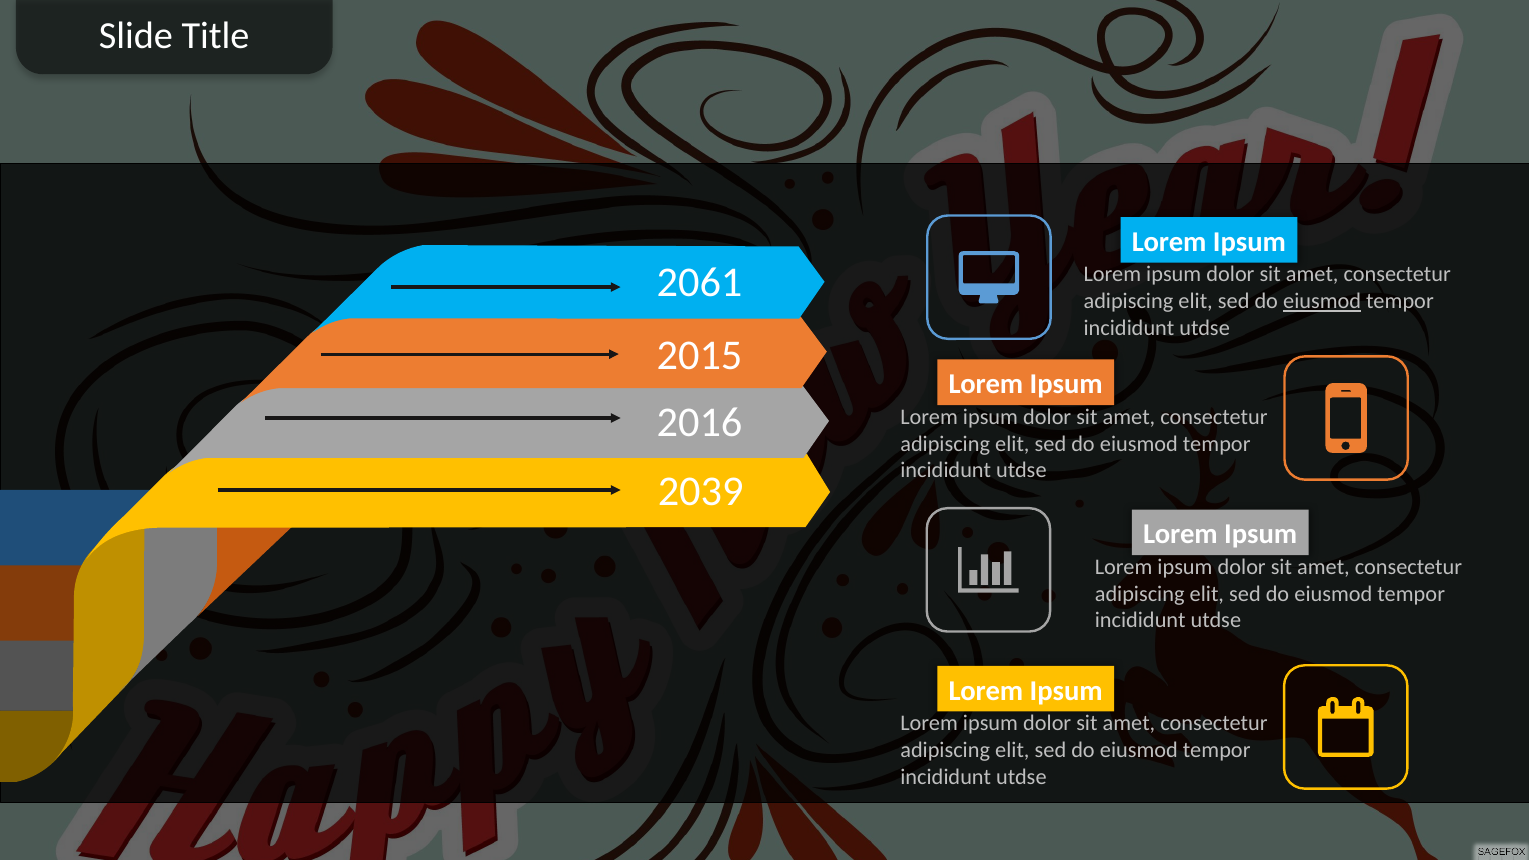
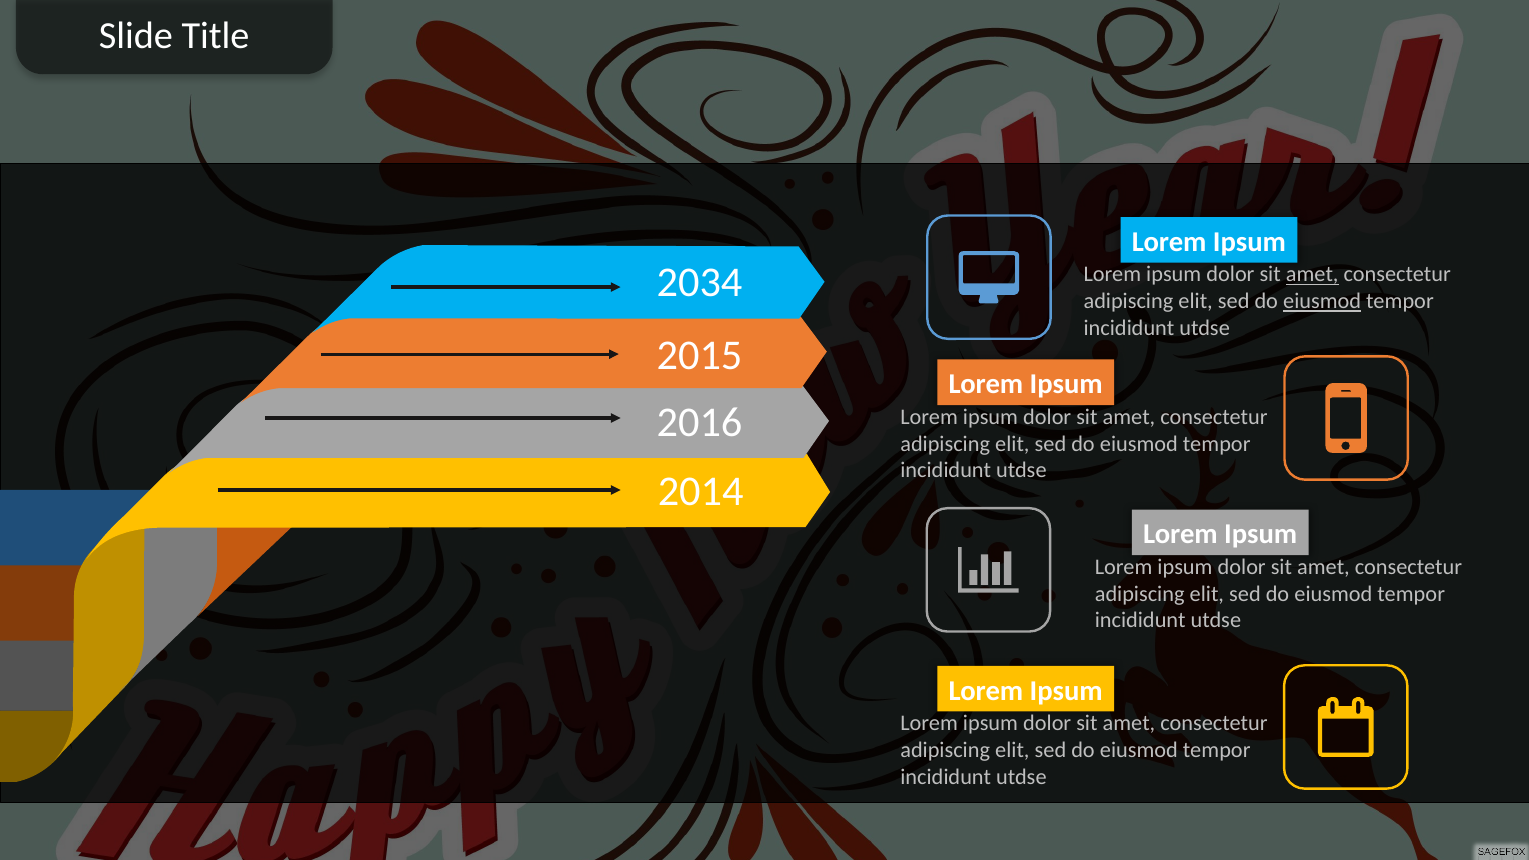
amet underline: none -> present (1312, 275)
2061: 2061 -> 2034 (700, 283)
2039: 2039 -> 2014 (701, 491)
